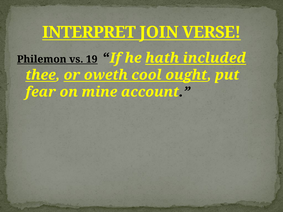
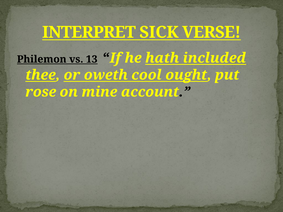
JOIN: JOIN -> SICK (159, 32)
19: 19 -> 13 (92, 59)
fear: fear -> rose (41, 92)
